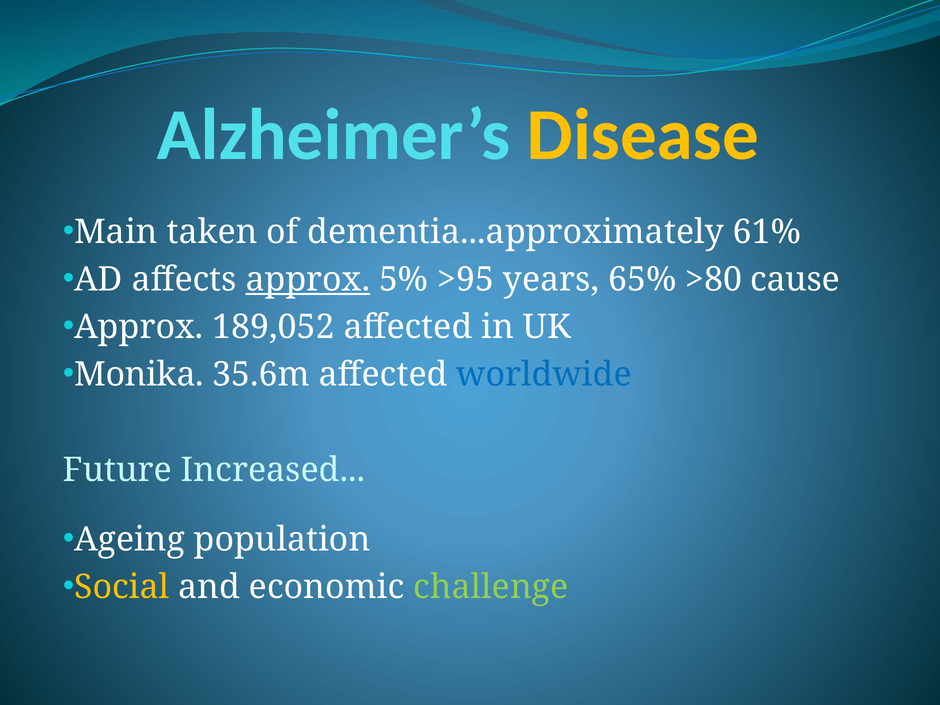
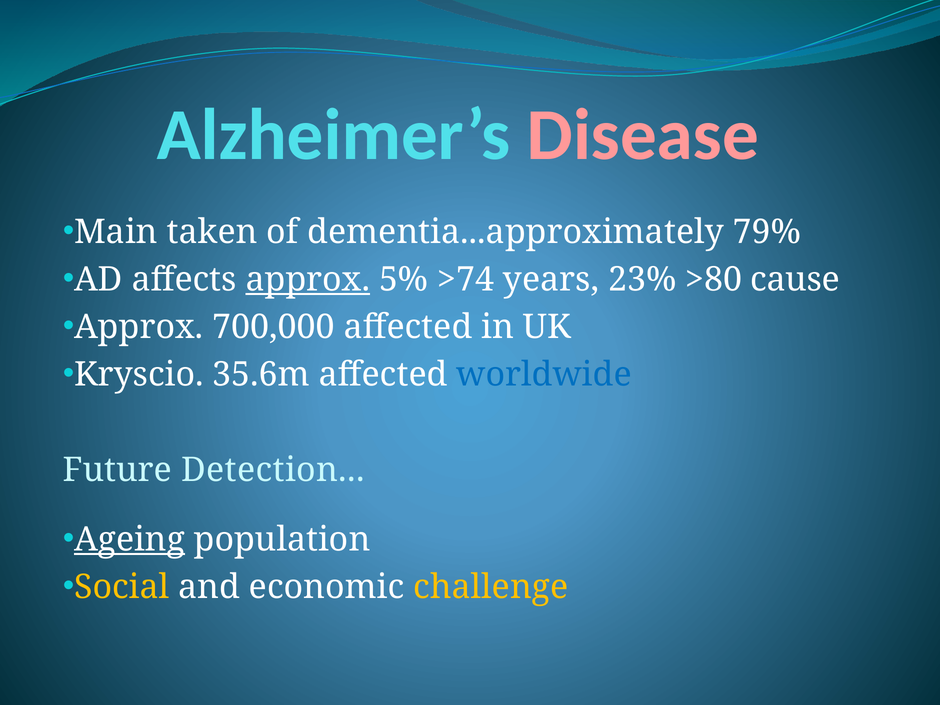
Disease colour: yellow -> pink (643, 135)
61%: 61% -> 79% (767, 232)
>95: >95 -> >74 (466, 279)
65%: 65% -> 23% (642, 279)
189,052: 189,052 -> 700,000 (273, 327)
Monika: Monika -> Kryscio (139, 375)
Increased: Increased -> Detection (273, 470)
Ageing underline: none -> present (130, 539)
challenge colour: light green -> yellow (491, 587)
